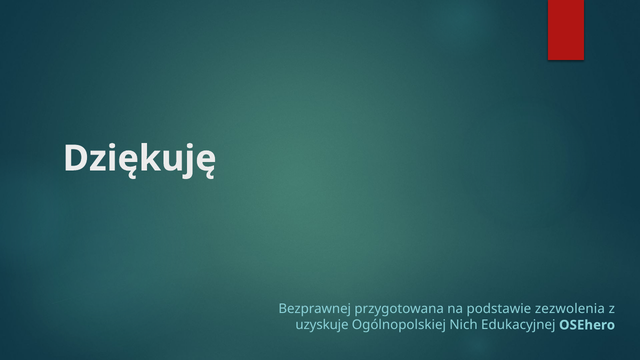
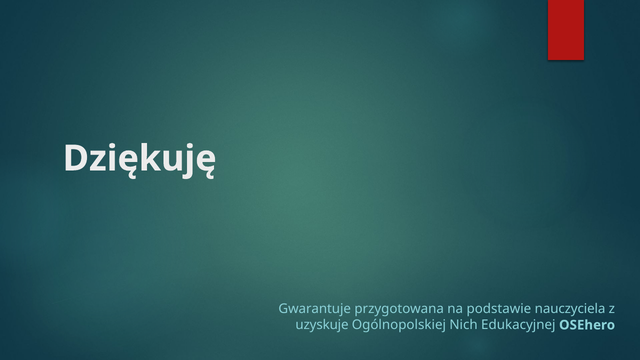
Bezprawnej: Bezprawnej -> Gwarantuje (315, 309)
zezwolenia: zezwolenia -> nauczyciela (570, 309)
